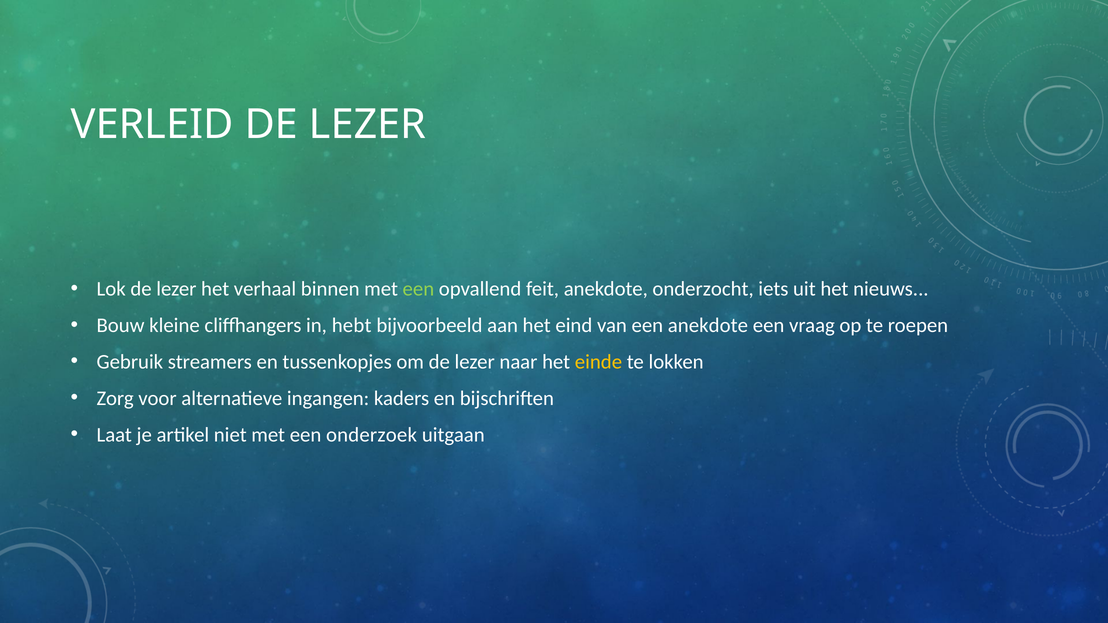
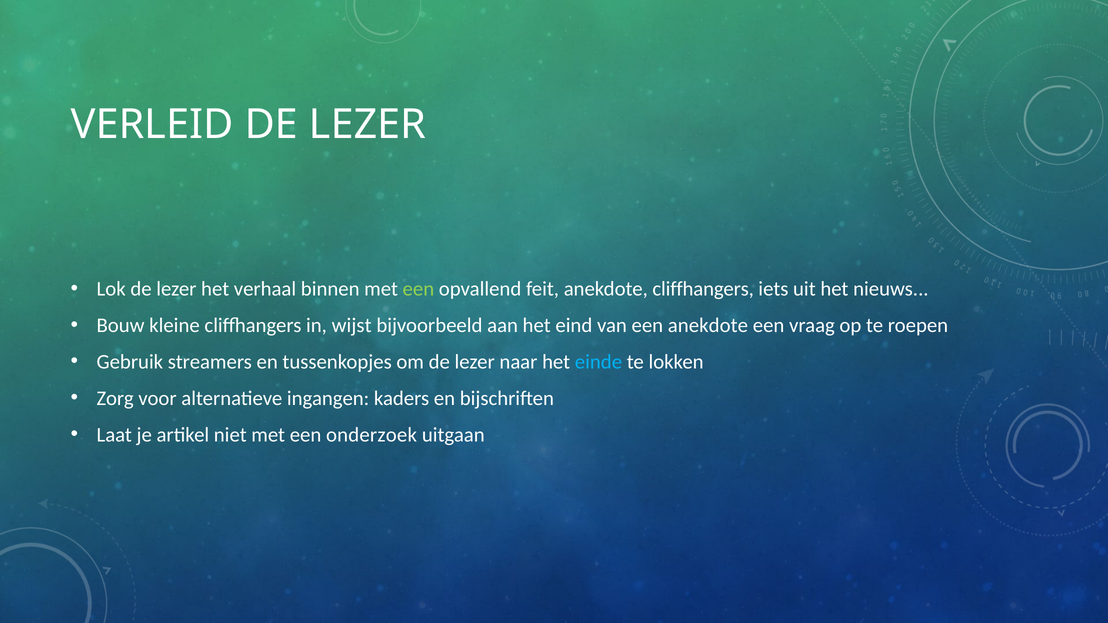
anekdote onderzocht: onderzocht -> cliffhangers (703, 289)
hebt: hebt -> wijst (352, 325)
einde colour: yellow -> light blue (598, 362)
